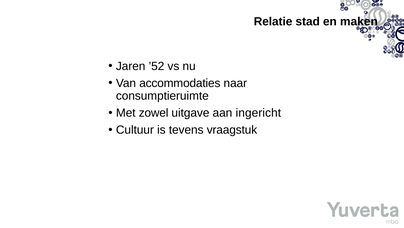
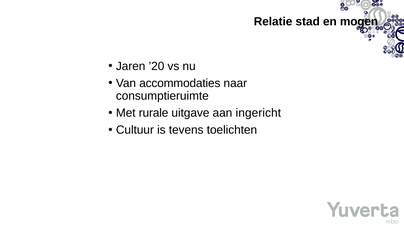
maken: maken -> mogen (359, 22)
’52: ’52 -> ’20 (156, 66)
zowel: zowel -> rurale (154, 113)
vraagstuk: vraagstuk -> toelichten (232, 130)
